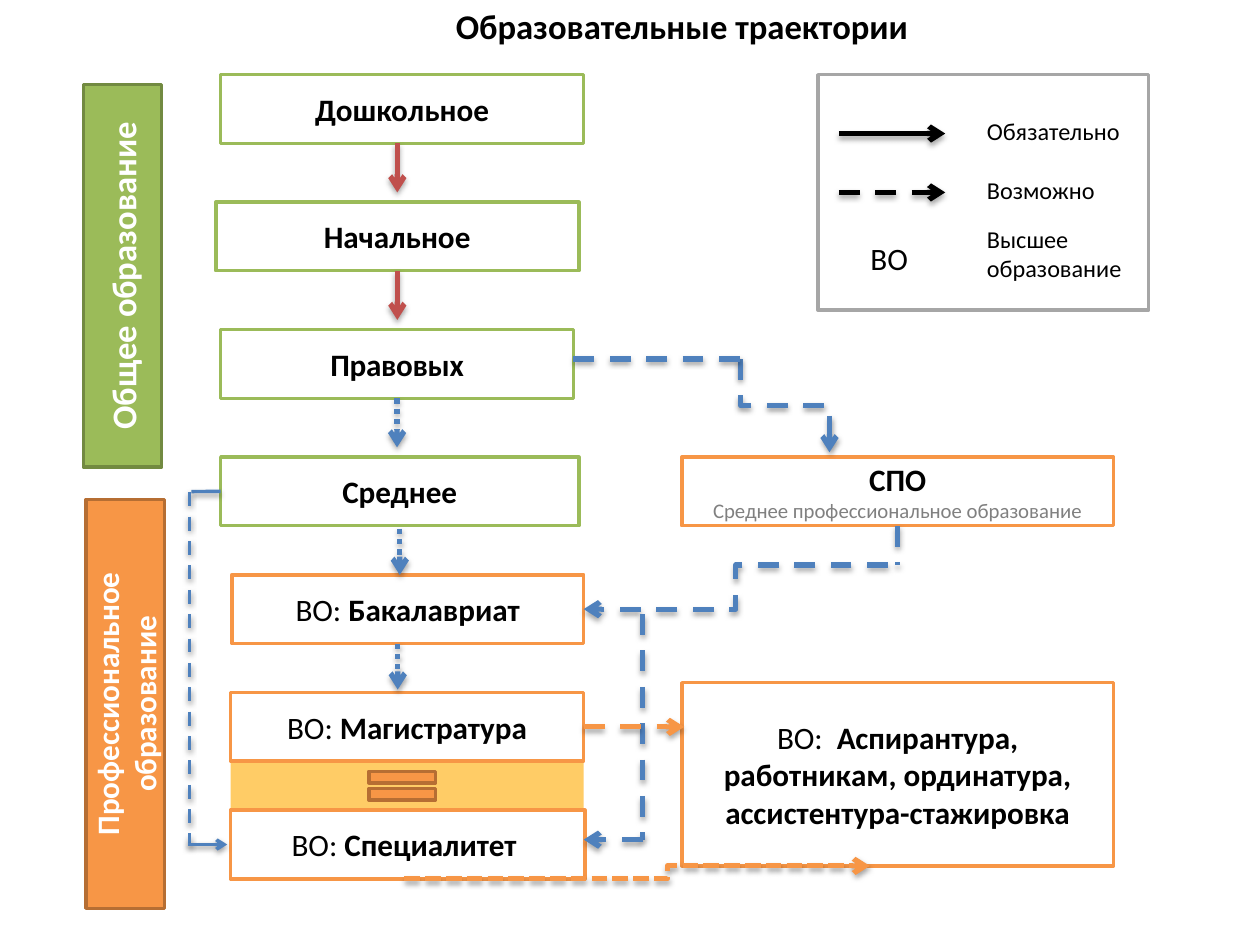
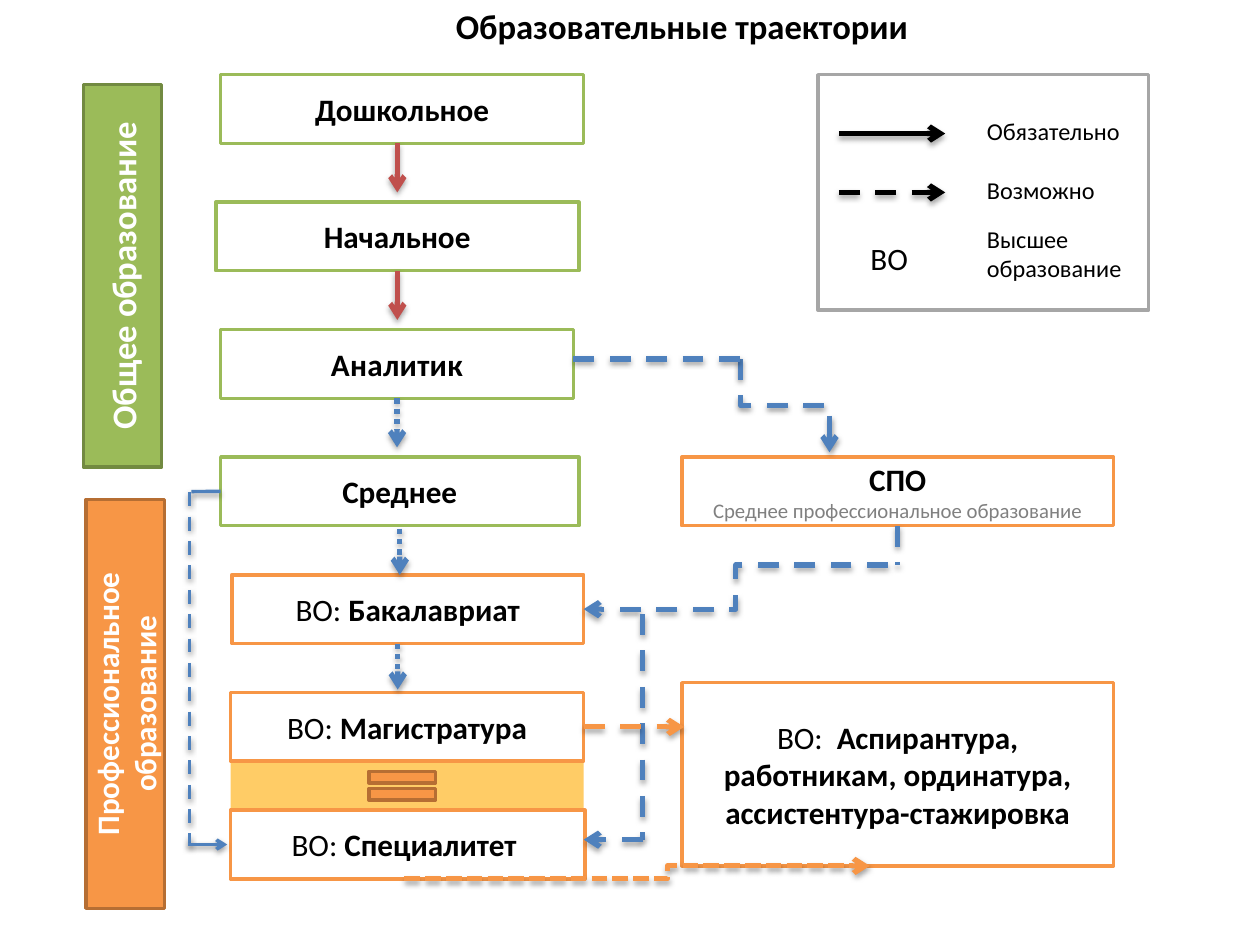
Правовых: Правовых -> Аналитик (397, 366)
